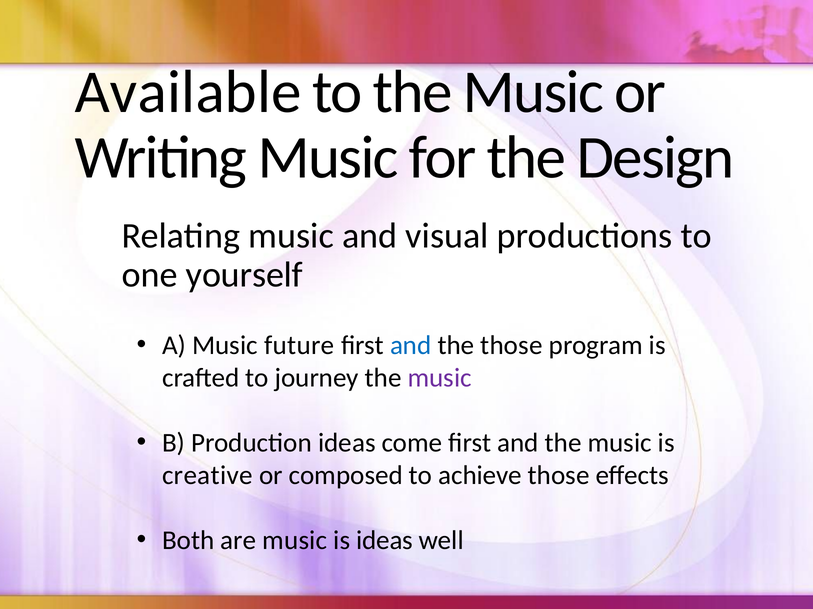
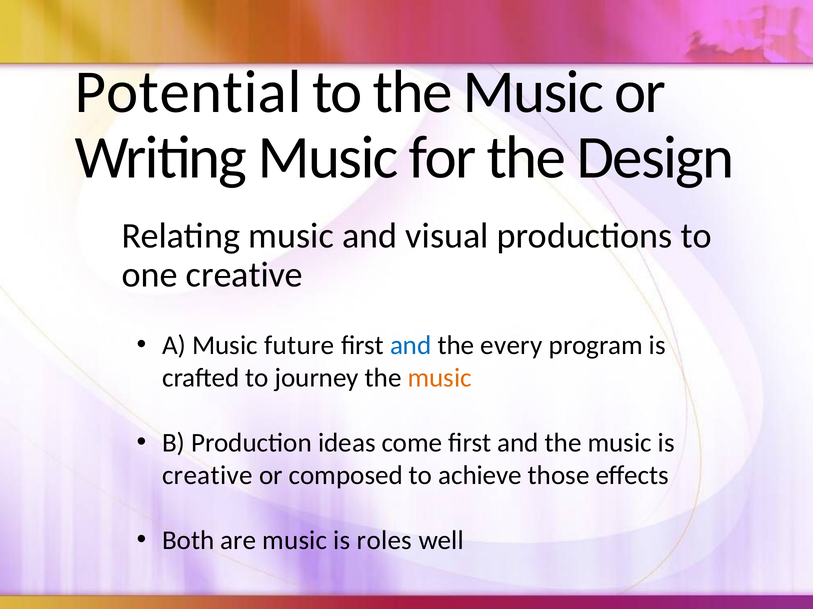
Available: Available -> Potential (188, 92)
one yourself: yourself -> creative (244, 275)
the those: those -> every (511, 346)
music colour: purple -> orange (440, 379)
is ideas: ideas -> roles (384, 541)
